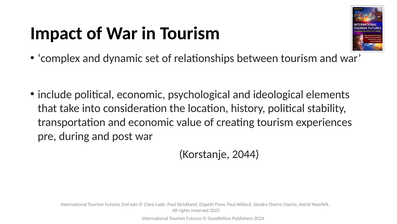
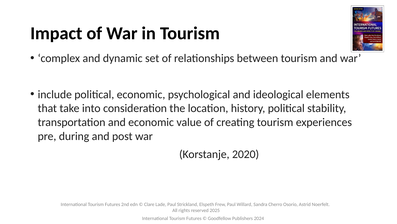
2044: 2044 -> 2020 (246, 154)
